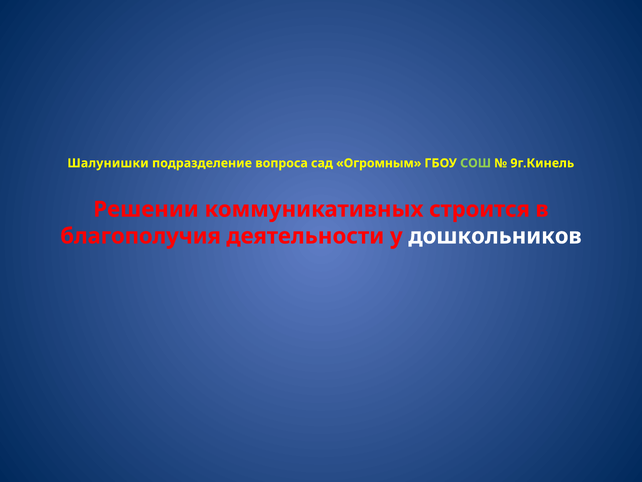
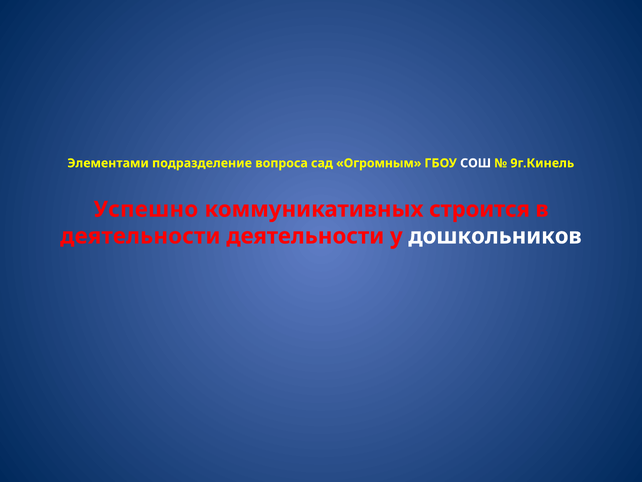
Шалунишки: Шалунишки -> Элементами (108, 163)
СОШ colour: light green -> white (476, 163)
Решении: Решении -> Успешно (146, 209)
благополучия: благополучия -> деятельности (140, 236)
